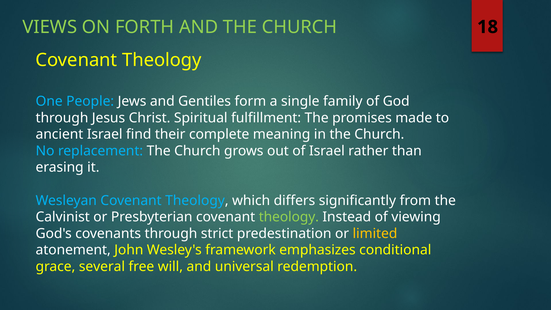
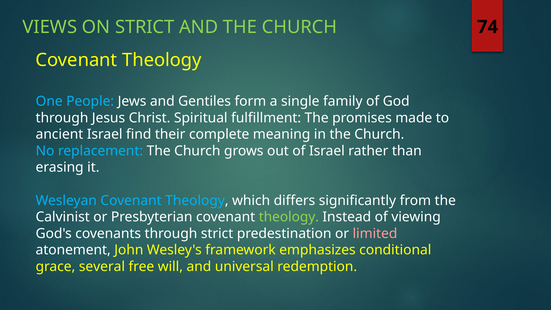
ON FORTH: FORTH -> STRICT (145, 27)
18: 18 -> 74 (488, 27)
limited colour: yellow -> pink (375, 233)
